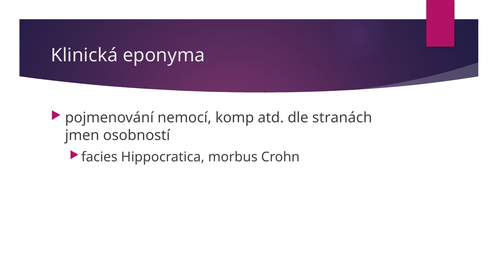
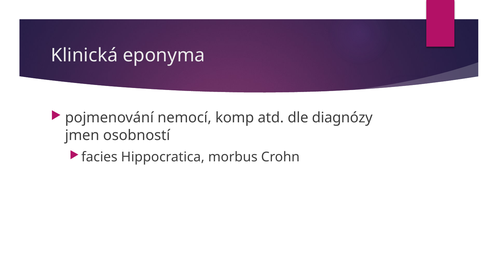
stranách: stranách -> diagnózy (342, 118)
